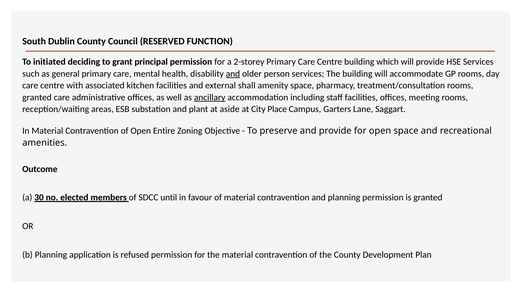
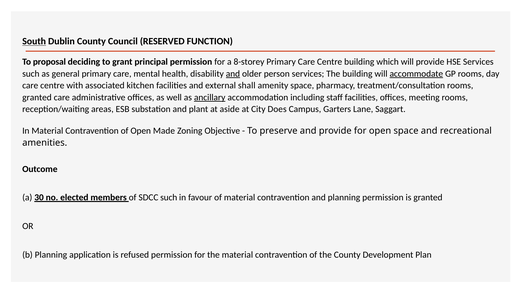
South underline: none -> present (34, 41)
initiated: initiated -> proposal (49, 62)
2-storey: 2-storey -> 8-storey (249, 62)
accommodate underline: none -> present (416, 74)
Place: Place -> Does (277, 109)
Entire: Entire -> Made (164, 131)
SDCC until: until -> such (169, 198)
